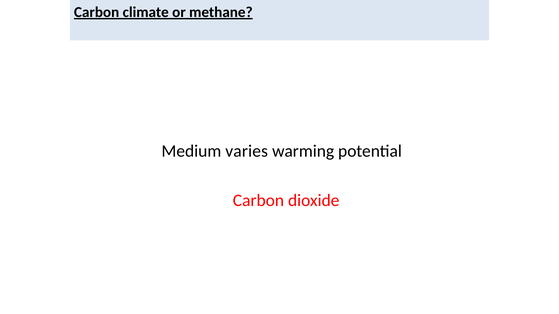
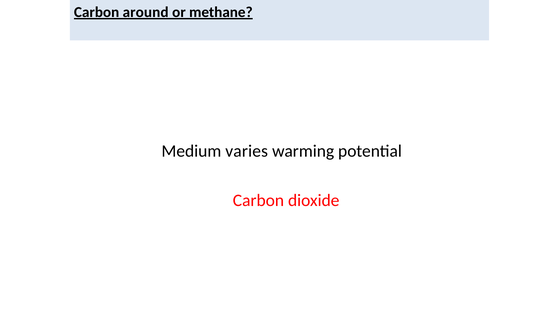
climate: climate -> around (146, 12)
